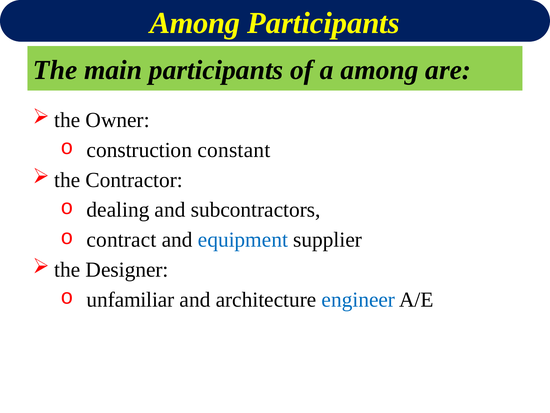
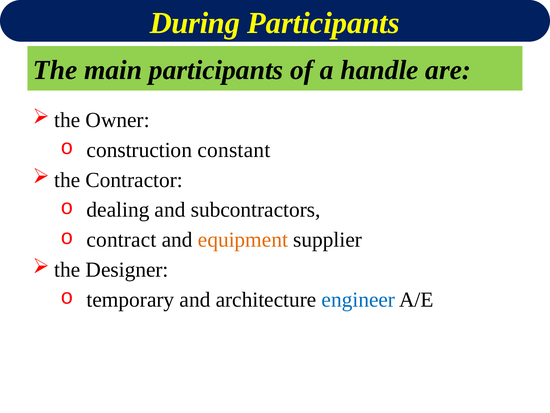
Among: Among -> During (195, 23)
a among: among -> handle (380, 70)
equipment colour: blue -> orange (243, 240)
unfamiliar: unfamiliar -> temporary (130, 299)
